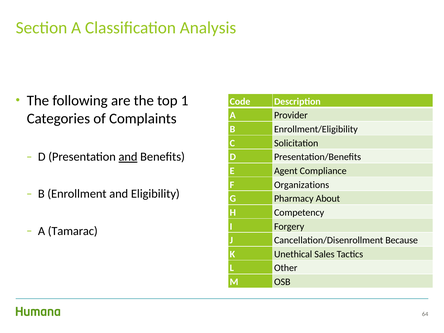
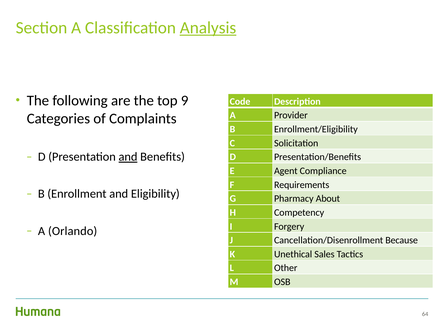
Analysis underline: none -> present (208, 28)
1: 1 -> 9 (185, 101)
Organizations: Organizations -> Requirements (302, 185)
Tamarac: Tamarac -> Orlando (73, 231)
